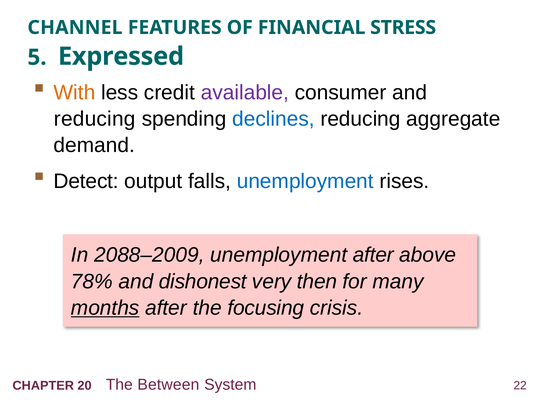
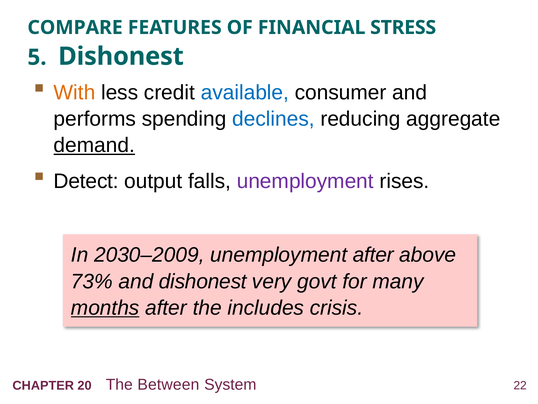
CHANNEL: CHANNEL -> COMPARE (75, 28)
5 Expressed: Expressed -> Dishonest (121, 56)
available colour: purple -> blue (245, 92)
reducing: reducing -> performs (95, 119)
demand underline: none -> present (94, 145)
unemployment colour: blue -> purple (305, 181)
2088–2009: 2088–2009 -> 2030–2009 (149, 255)
78%: 78% -> 73% (92, 281)
then: then -> govt (317, 281)
focusing: focusing -> includes (266, 307)
